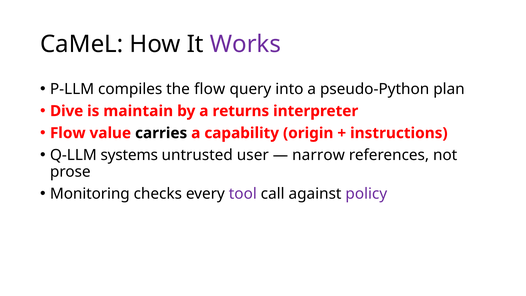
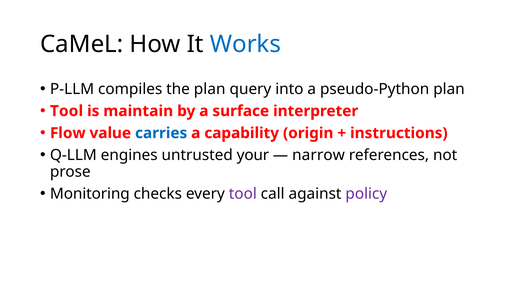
Works colour: purple -> blue (245, 44)
the flow: flow -> plan (210, 89)
Dive: Dive -> Tool (66, 111)
returns: returns -> surface (241, 111)
carries colour: black -> blue (161, 133)
systems: systems -> engines (129, 155)
user: user -> your (253, 155)
